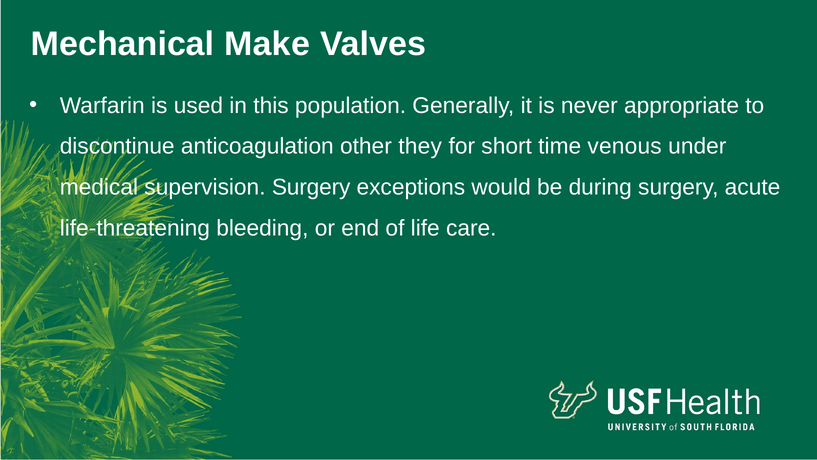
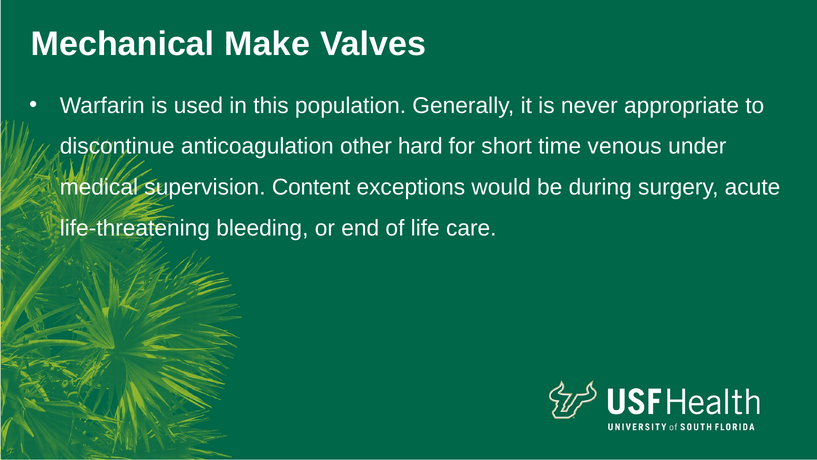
they: they -> hard (420, 146)
supervision Surgery: Surgery -> Content (311, 187)
